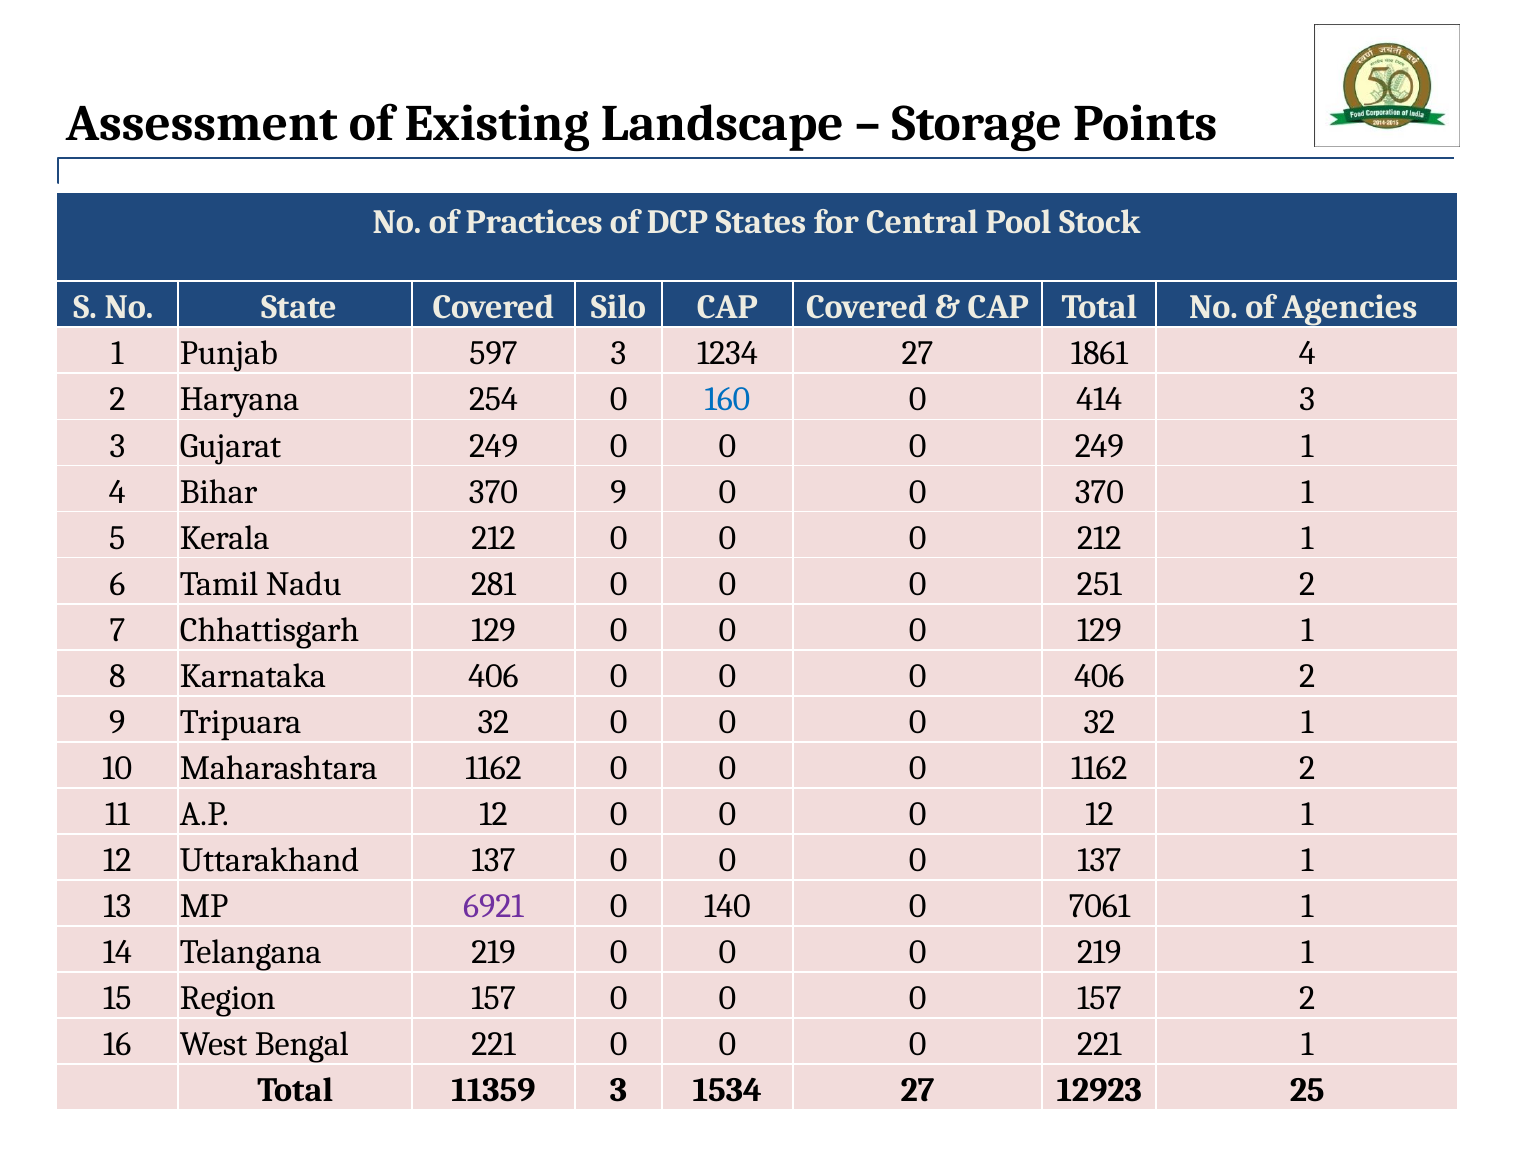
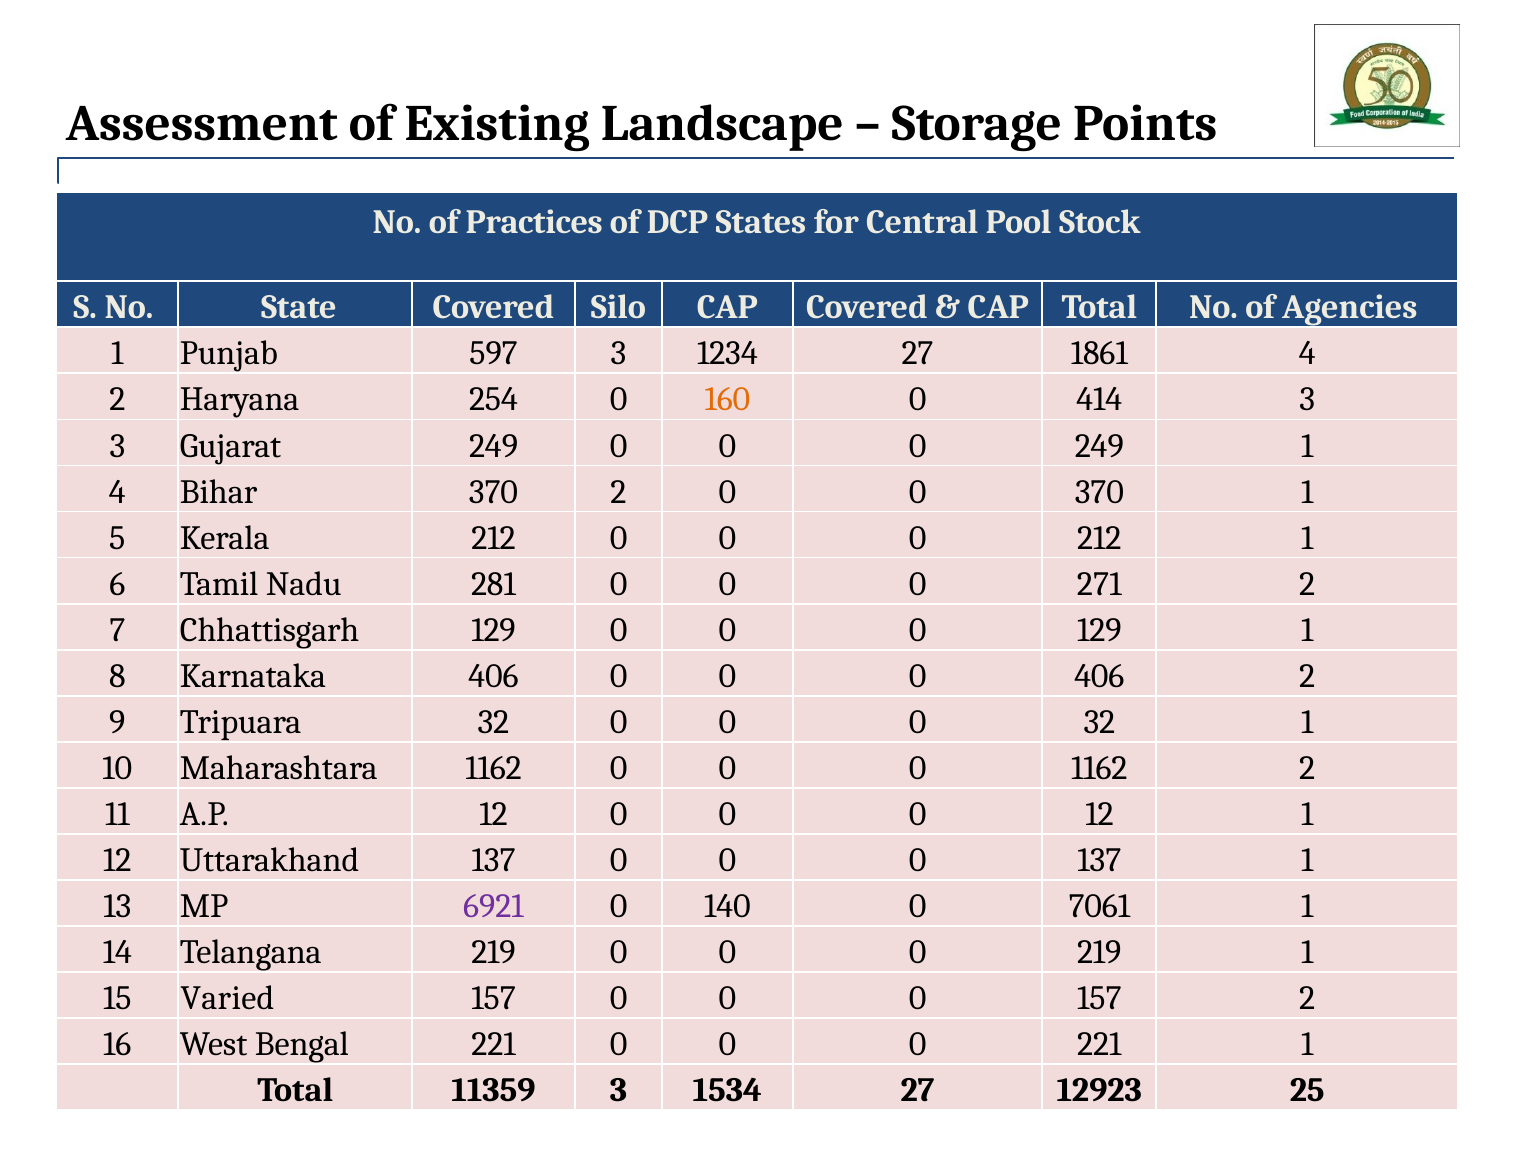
160 colour: blue -> orange (727, 400)
370 9: 9 -> 2 (618, 492)
251: 251 -> 271 (1099, 584)
Region: Region -> Varied (228, 998)
